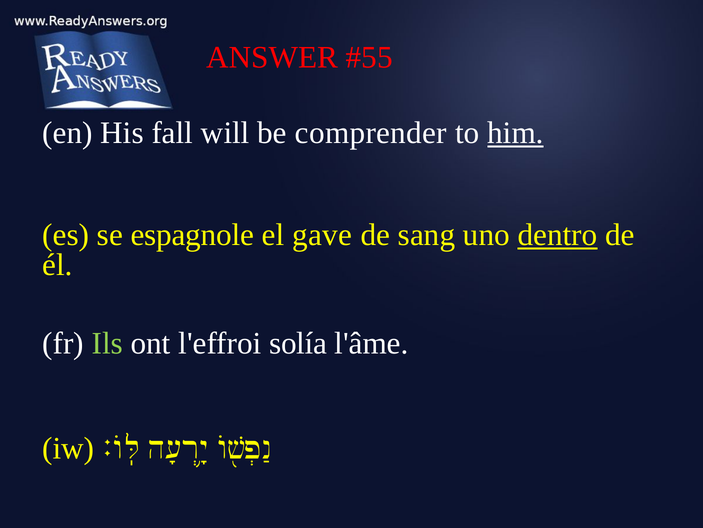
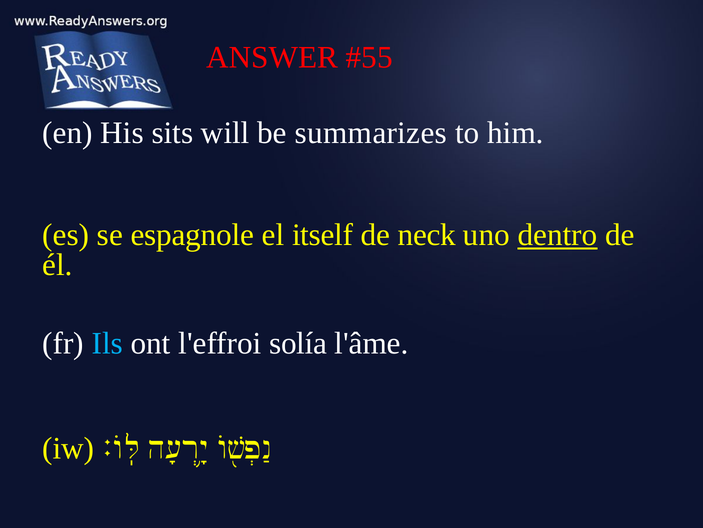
fall: fall -> sits (172, 133)
comprender: comprender -> summarizes (371, 133)
him underline: present -> none (515, 133)
gave: gave -> itself (323, 235)
sang: sang -> neck (427, 235)
Ils colour: light green -> light blue (107, 343)
